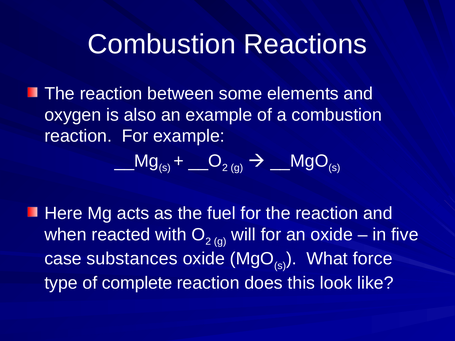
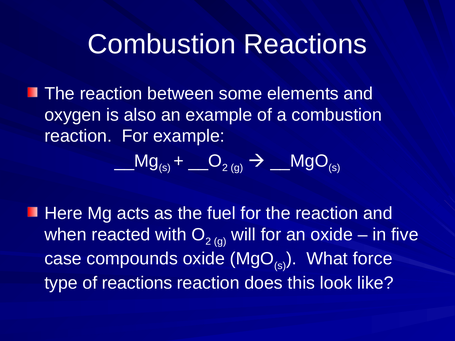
substances: substances -> compounds (132, 259)
of complete: complete -> reactions (137, 283)
